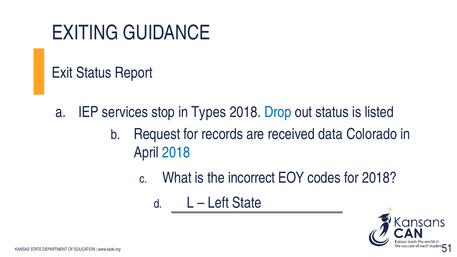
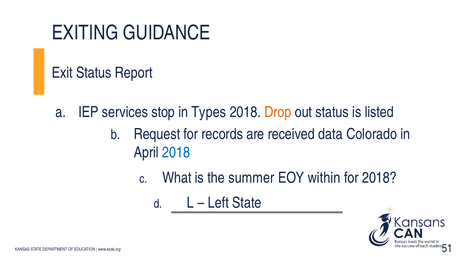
Drop colour: blue -> orange (278, 112)
incorrect: incorrect -> summer (251, 178)
codes: codes -> within (324, 178)
